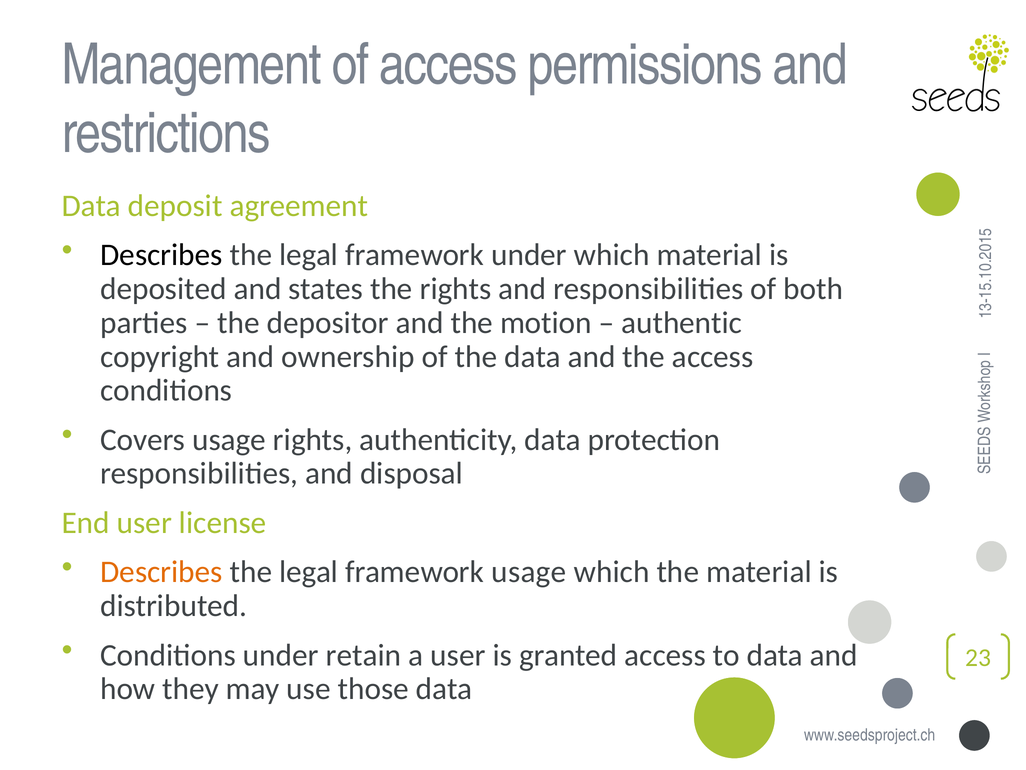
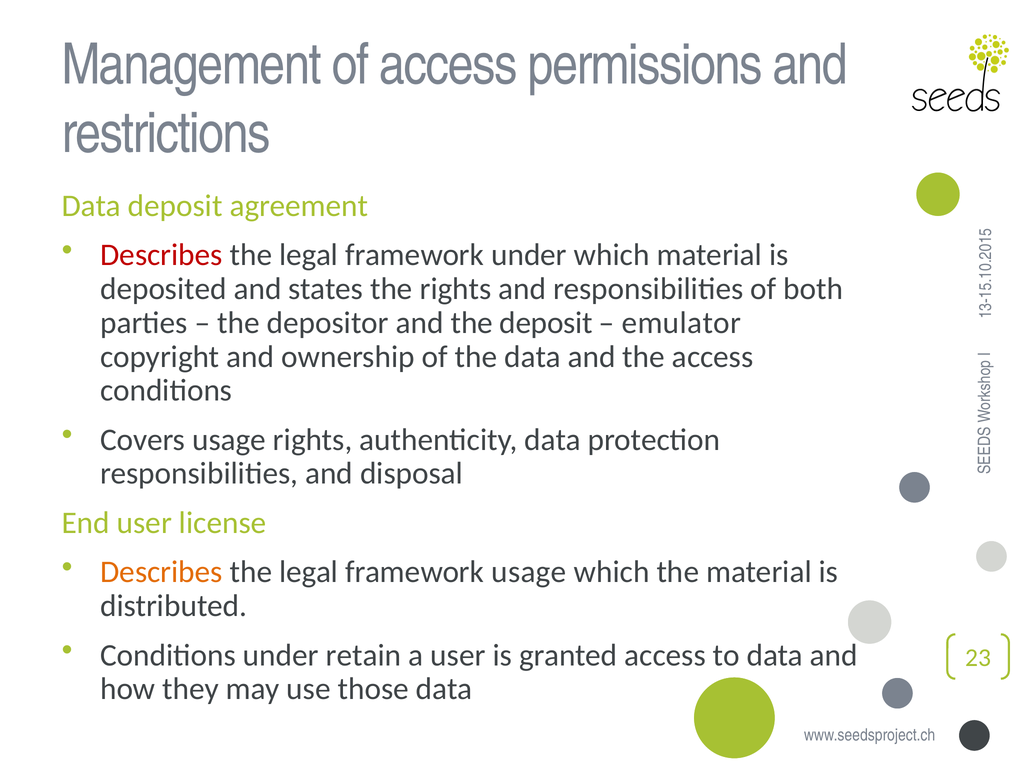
Describes colour: black -> red (161, 255)
the motion: motion -> deposit (546, 323)
authentic: authentic -> emulator (681, 323)
